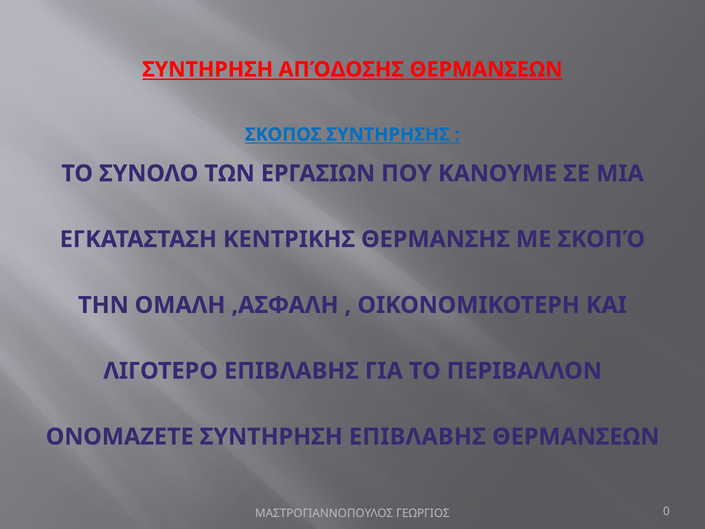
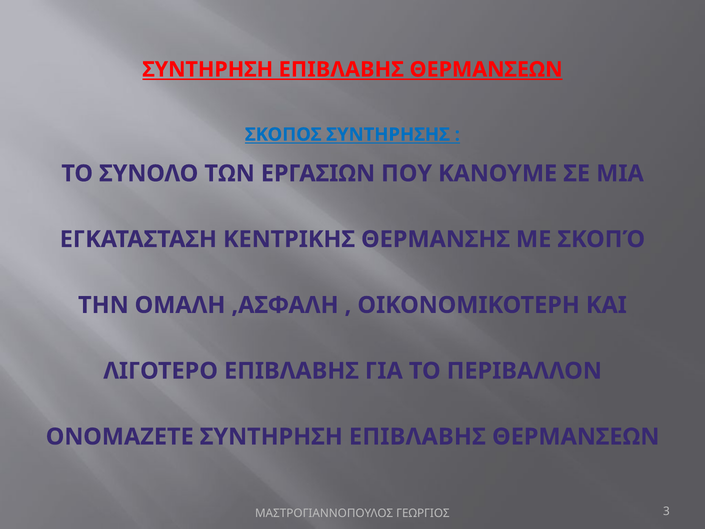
ΑΠΌΔΟΣΗΣ: ΑΠΌΔΟΣΗΣ -> ΕΠΙΒΛΑΒΗΣ (341, 69)
0: 0 -> 3 (666, 511)
